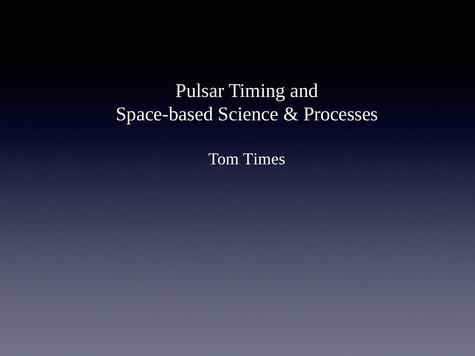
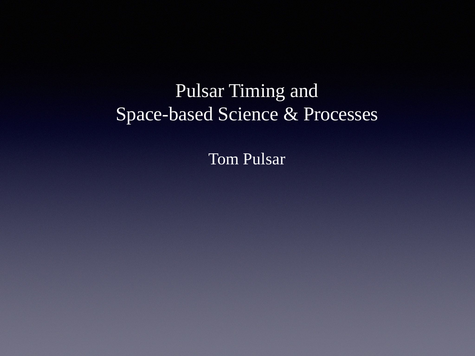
Tom Times: Times -> Pulsar (264, 159)
